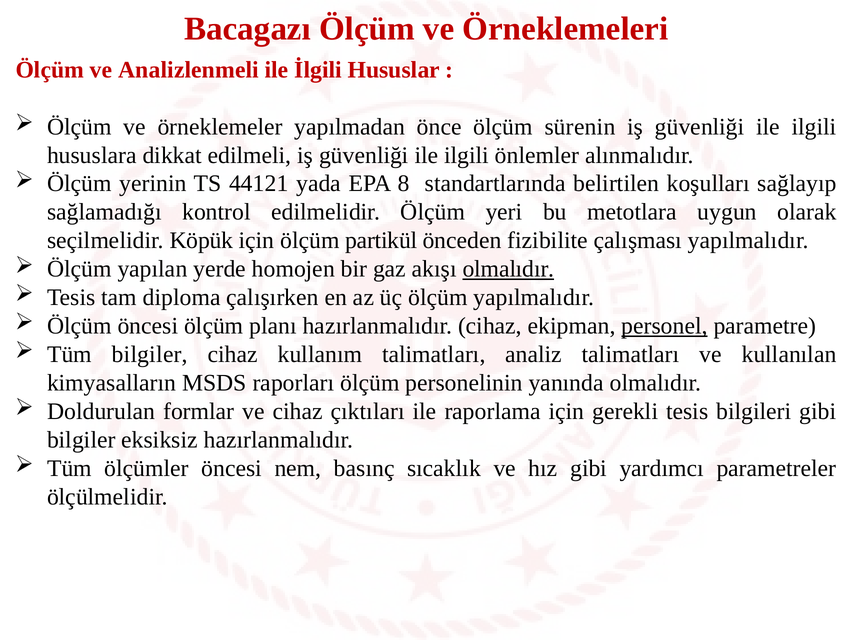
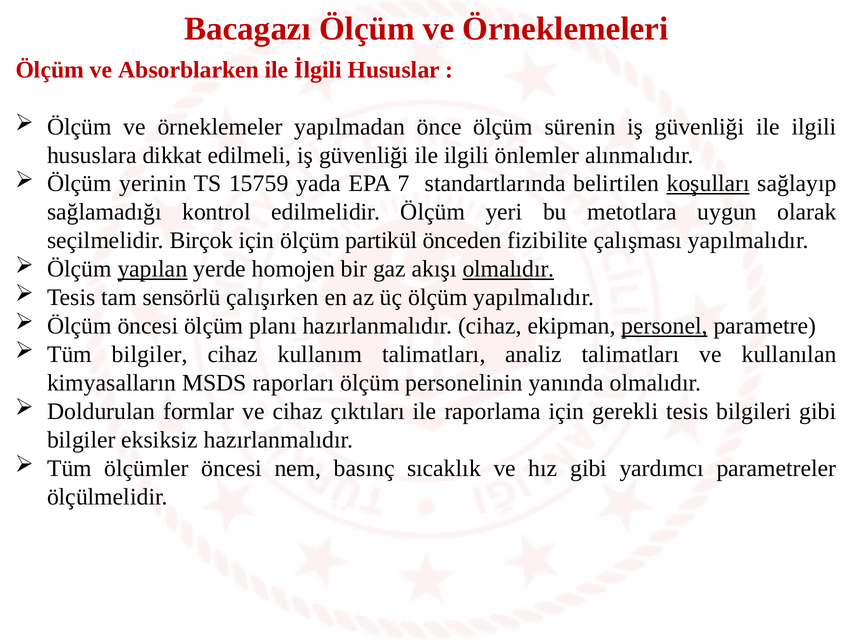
Analizlenmeli: Analizlenmeli -> Absorblarken (189, 70)
44121: 44121 -> 15759 (259, 184)
8: 8 -> 7 (404, 184)
koşulları underline: none -> present (708, 184)
Köpük: Köpük -> Birçok (201, 240)
yapılan underline: none -> present (152, 269)
diploma: diploma -> sensörlü (182, 297)
